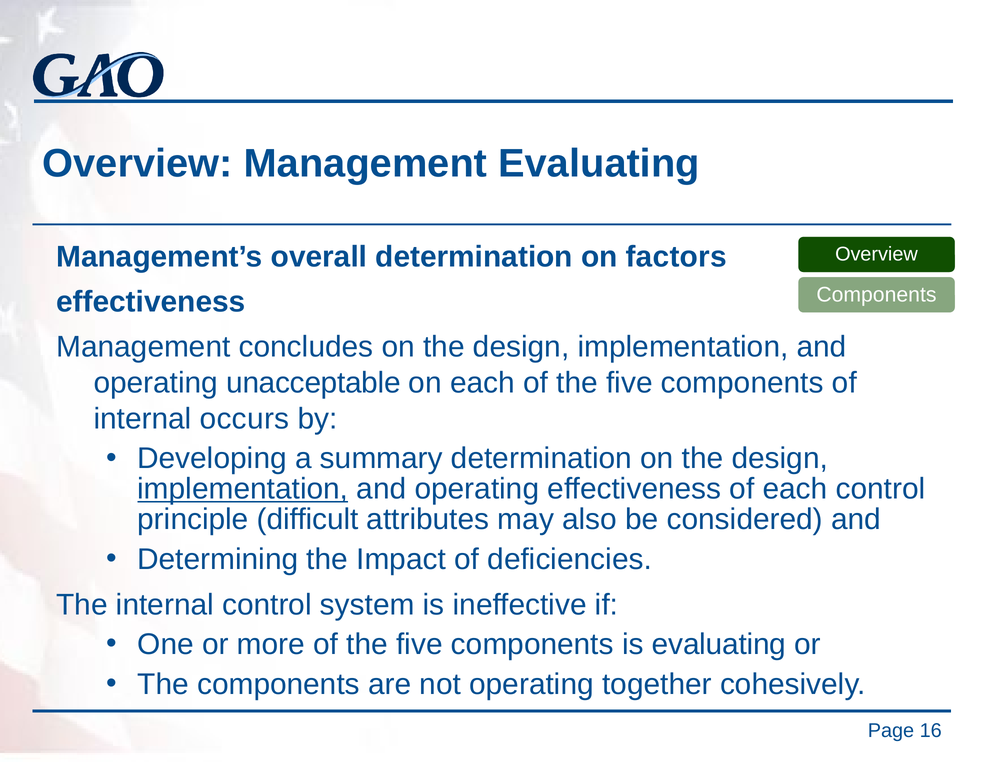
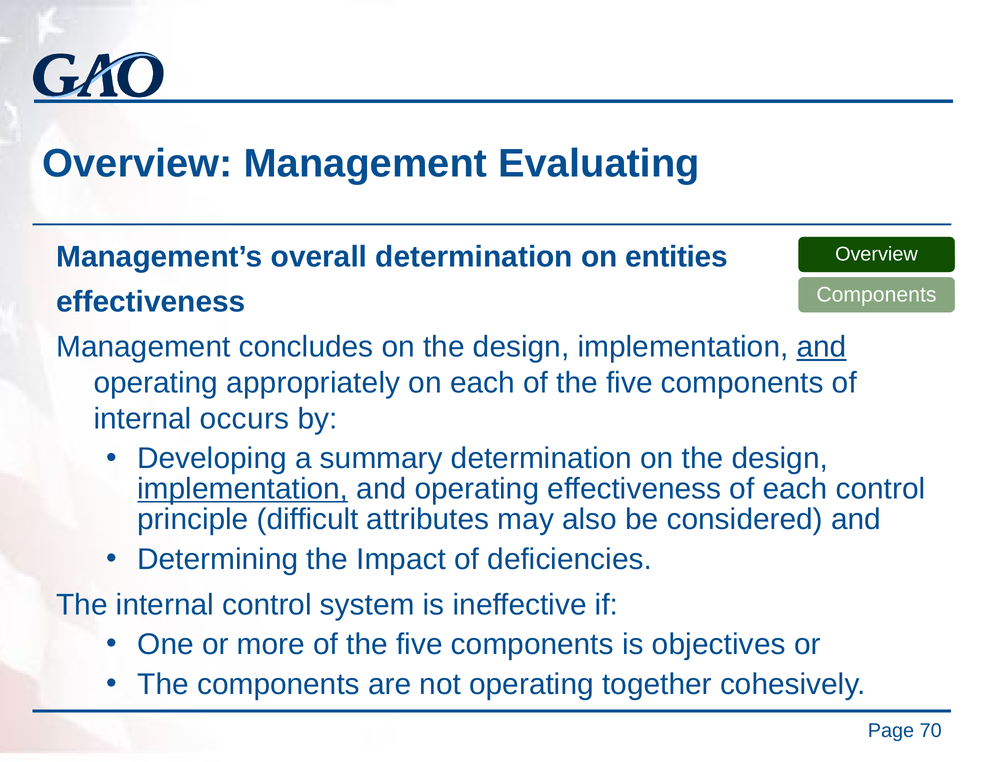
factors: factors -> entities (677, 257)
and underline: none -> present (822, 347)
unacceptable: unacceptable -> appropriately (313, 383)
is evaluating: evaluating -> objectives (719, 644)
16: 16 -> 70 (931, 731)
